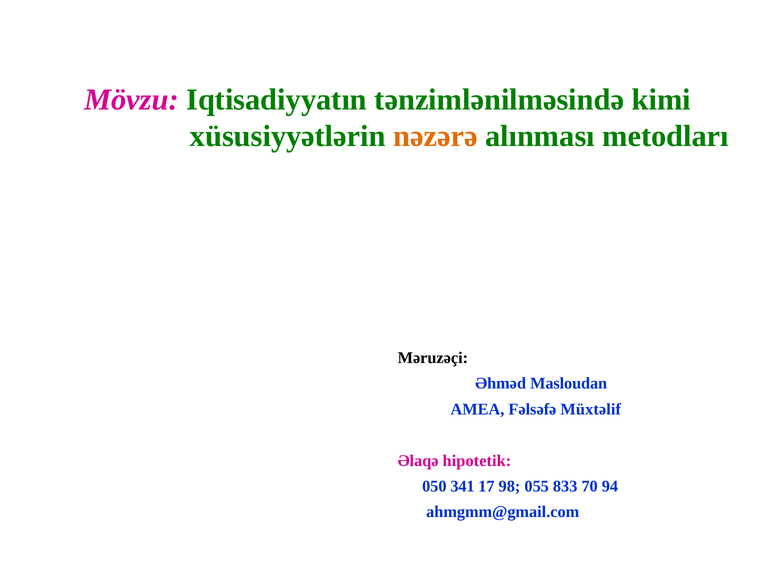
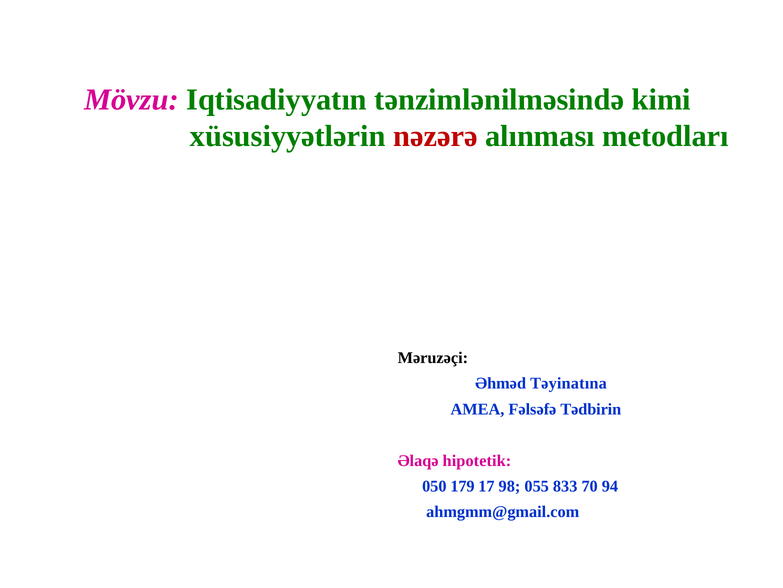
nəzərə colour: orange -> red (435, 136)
Masloudan: Masloudan -> Təyinatına (569, 383)
Müxtəlif: Müxtəlif -> Tədbirin (591, 409)
341: 341 -> 179 (462, 486)
